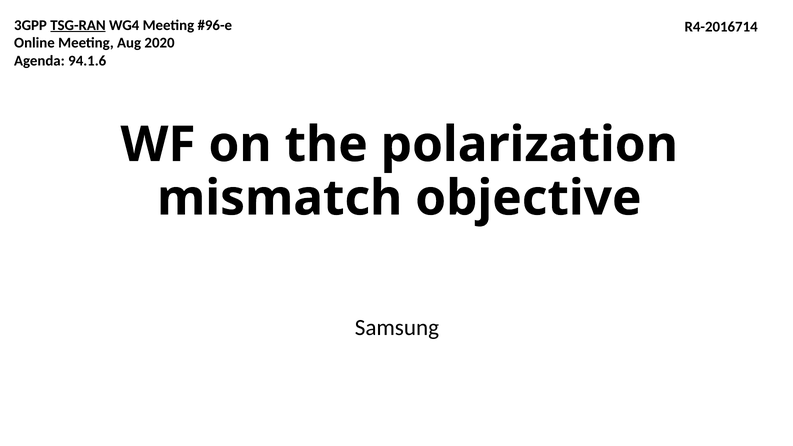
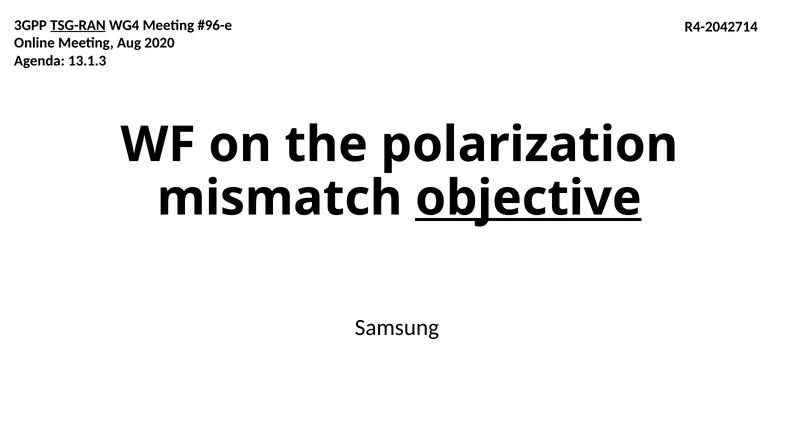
R4-2016714: R4-2016714 -> R4-2042714 (721, 27)
94.1.6: 94.1.6 -> 13.1.3 (87, 61)
objective underline: none -> present (528, 198)
